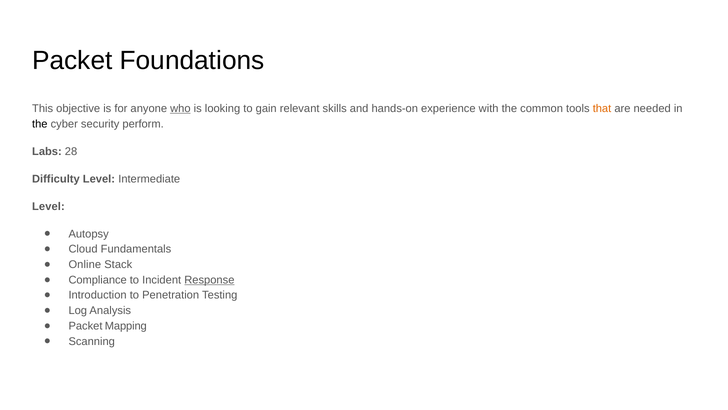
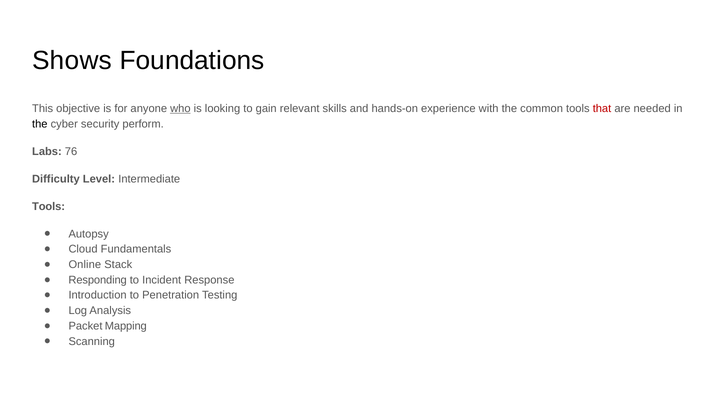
Packet: Packet -> Shows (72, 60)
that colour: orange -> red (602, 108)
28: 28 -> 76 (71, 151)
Level: Level -> Tools (49, 206)
Compliance: Compliance -> Responding (98, 280)
Response underline: present -> none (209, 280)
